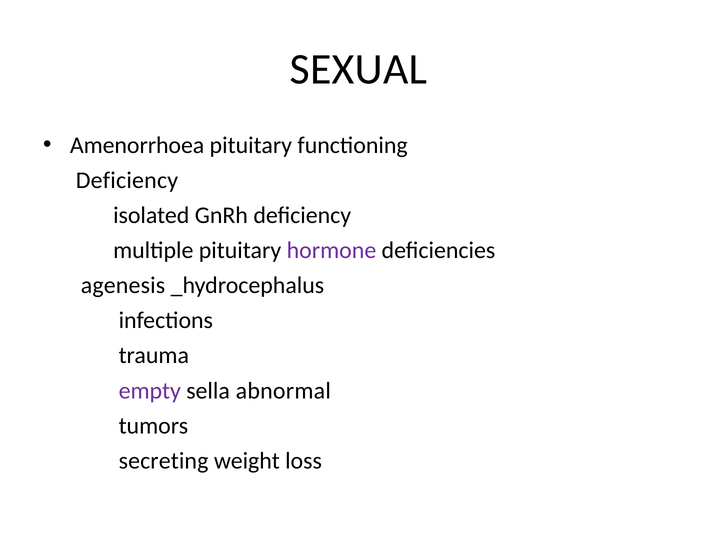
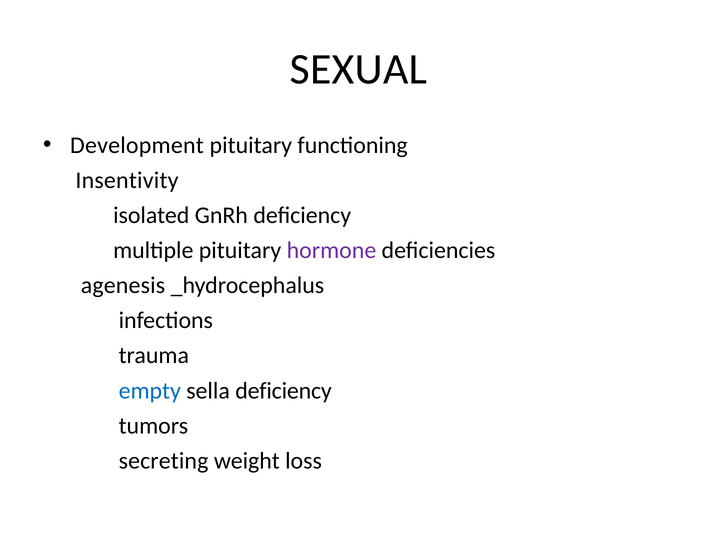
Amenorrhoea: Amenorrhoea -> Development (137, 145)
Deficiency: Deficiency -> Insentivity (127, 180)
empty colour: purple -> blue (150, 390)
sella abnormal: abnormal -> deficiency (284, 390)
